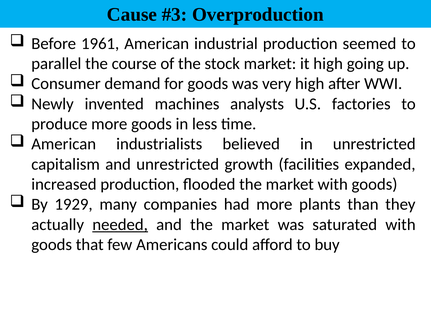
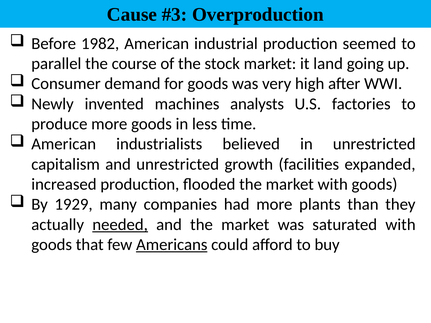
1961: 1961 -> 1982 (100, 44)
it high: high -> land (328, 64)
Americans underline: none -> present (172, 245)
